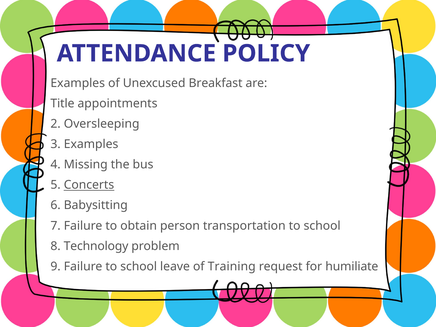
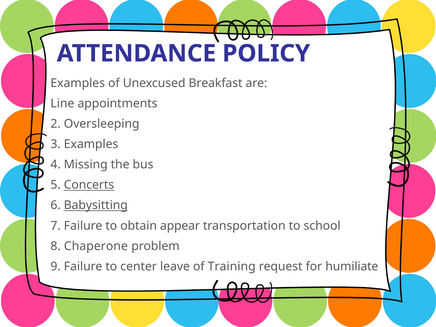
Title: Title -> Line (62, 104)
Babysitting underline: none -> present (96, 205)
person: person -> appear (180, 226)
Technology: Technology -> Chaperone (96, 246)
Failure to school: school -> center (139, 266)
